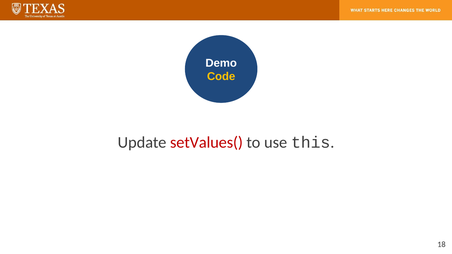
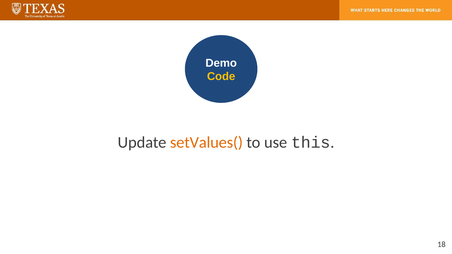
setValues( colour: red -> orange (206, 143)
